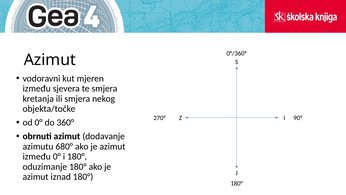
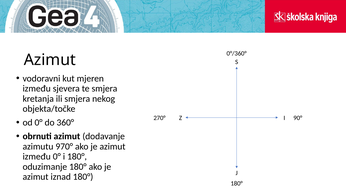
680°: 680° -> 970° (64, 146)
